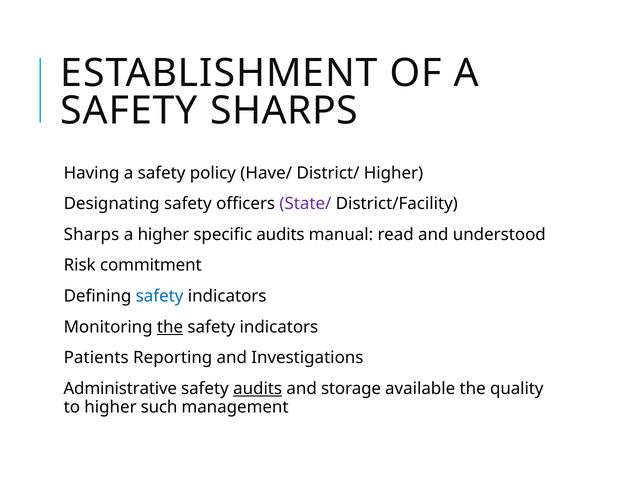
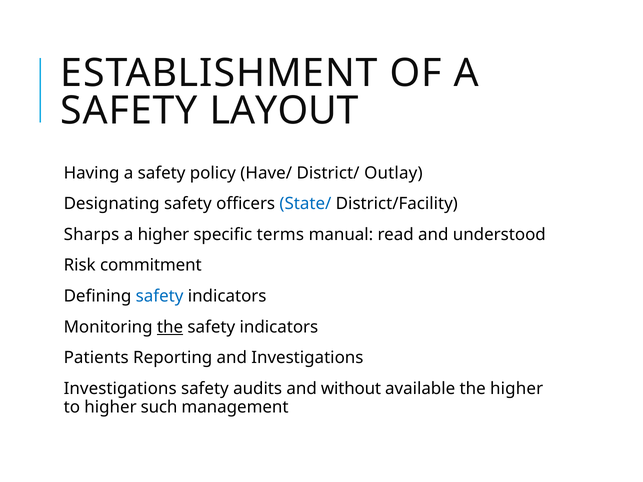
SAFETY SHARPS: SHARPS -> LAYOUT (284, 111)
District/ Higher: Higher -> Outlay (393, 173)
State/ colour: purple -> blue (305, 204)
specific audits: audits -> terms (280, 235)
Administrative: Administrative -> Investigations (120, 389)
audits underline: present -> none (258, 389)
storage: storage -> without (351, 389)
the quality: quality -> higher (517, 389)
